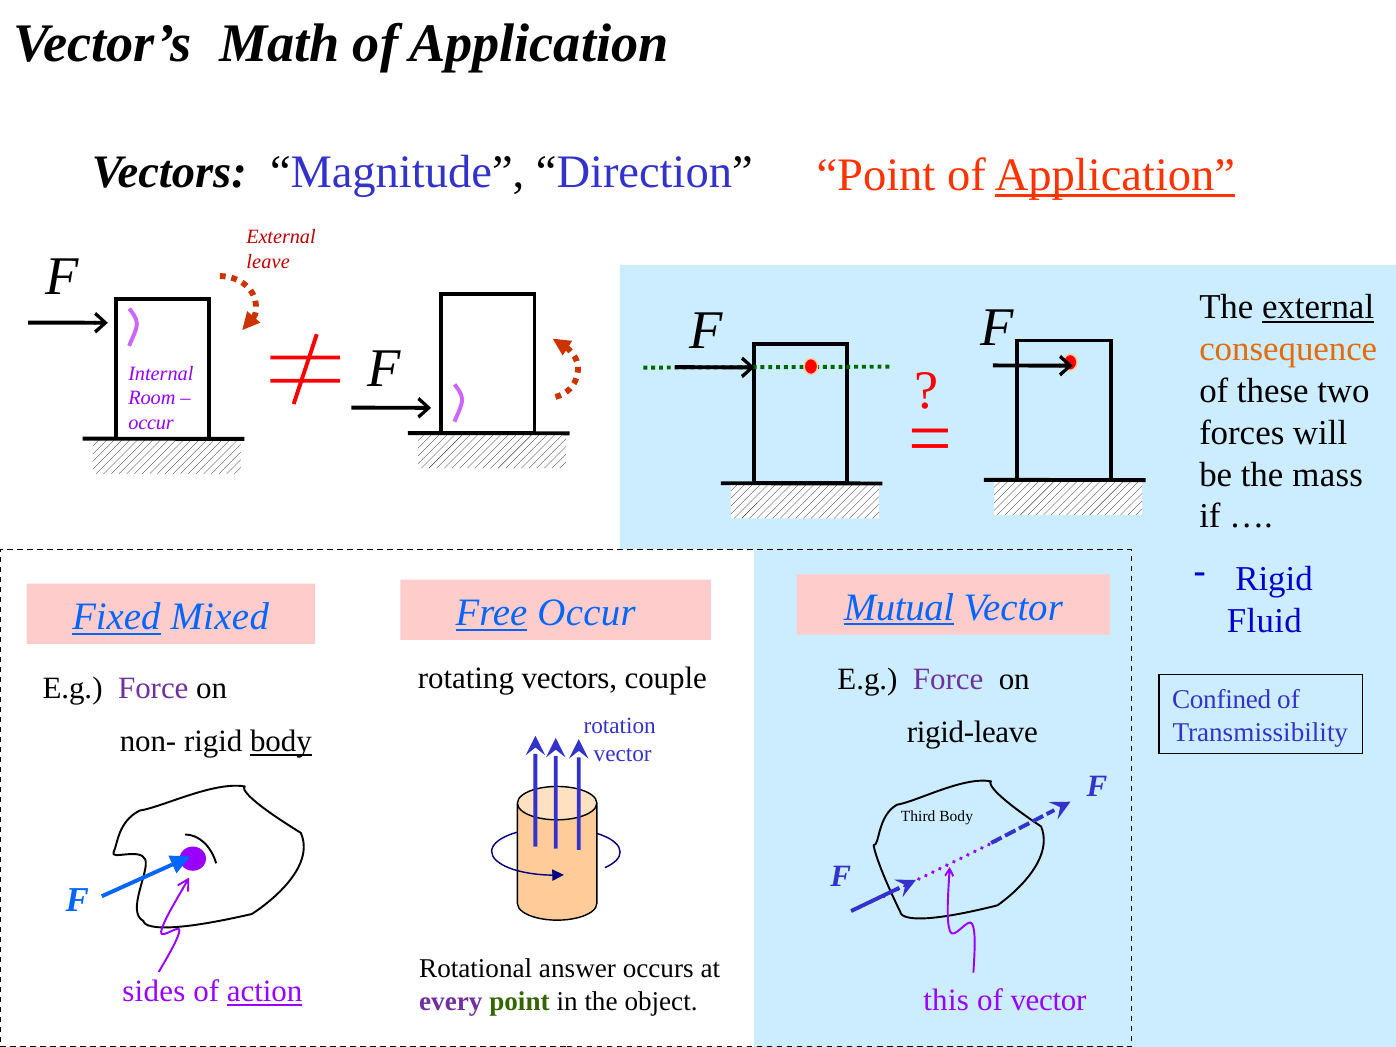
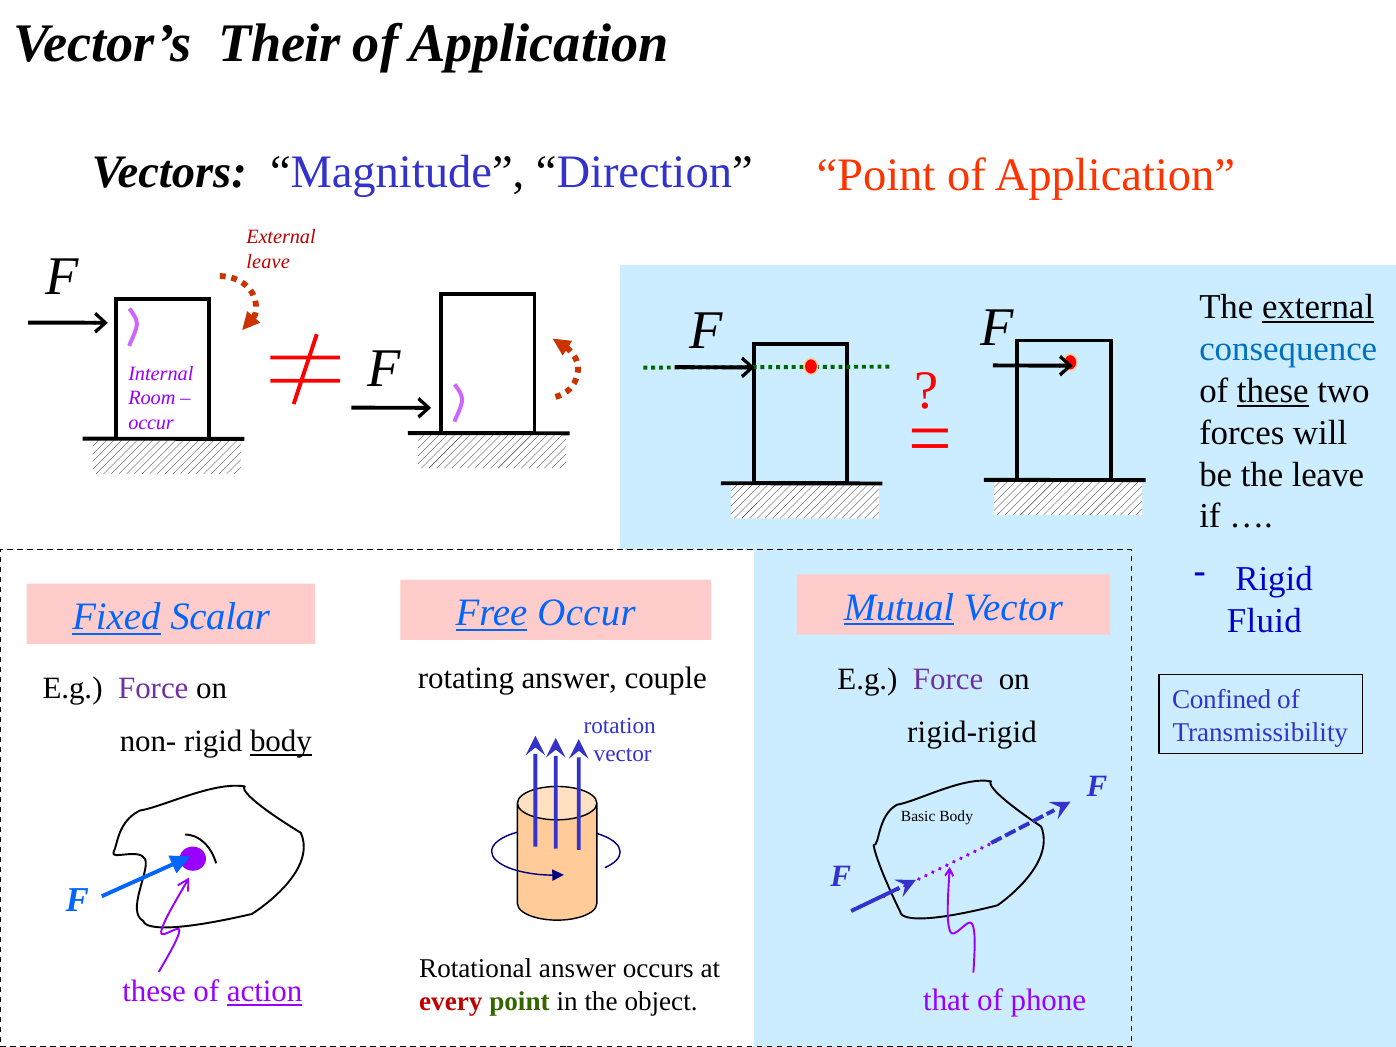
Math: Math -> Their (280, 43)
Application underline: present -> none (1115, 175)
consequence colour: orange -> blue (1288, 349)
these underline: none -> present (1273, 391)
the mass: mass -> leave (1328, 475)
Mixed: Mixed -> Scalar (220, 616)
rotating vectors: vectors -> answer (569, 678)
rigid-leave: rigid-leave -> rigid-rigid (972, 732)
Third: Third -> Basic (918, 816)
sides: sides -> these (154, 991)
this: this -> that (946, 1000)
of vector: vector -> phone (1048, 1000)
every colour: purple -> red (451, 1001)
